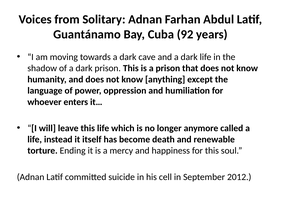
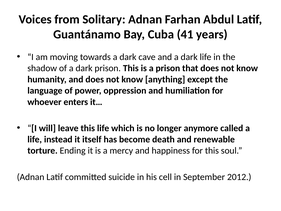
92: 92 -> 41 (185, 34)
